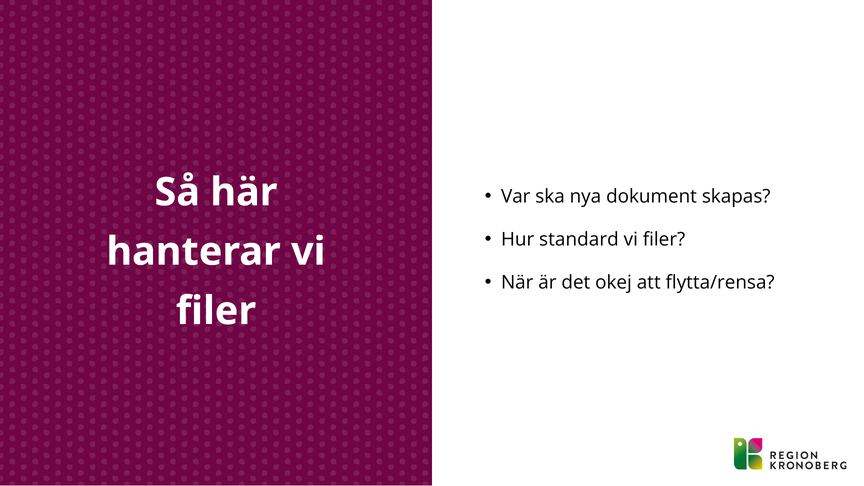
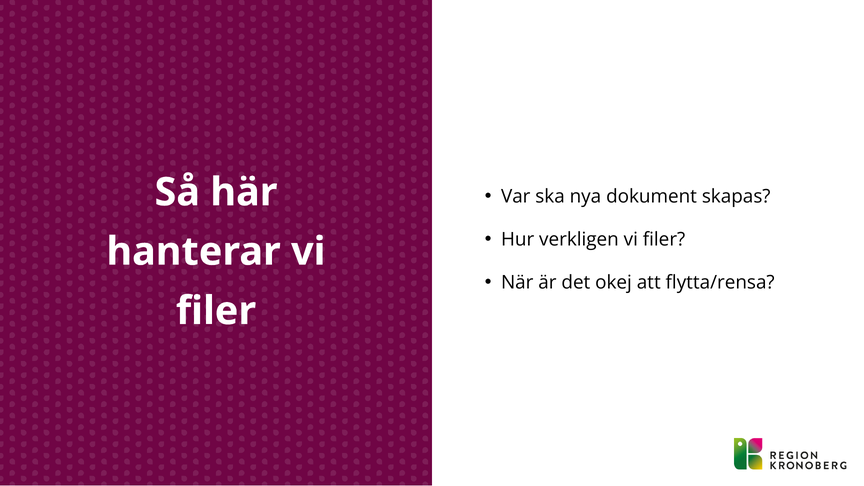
standard: standard -> verkligen (579, 239)
